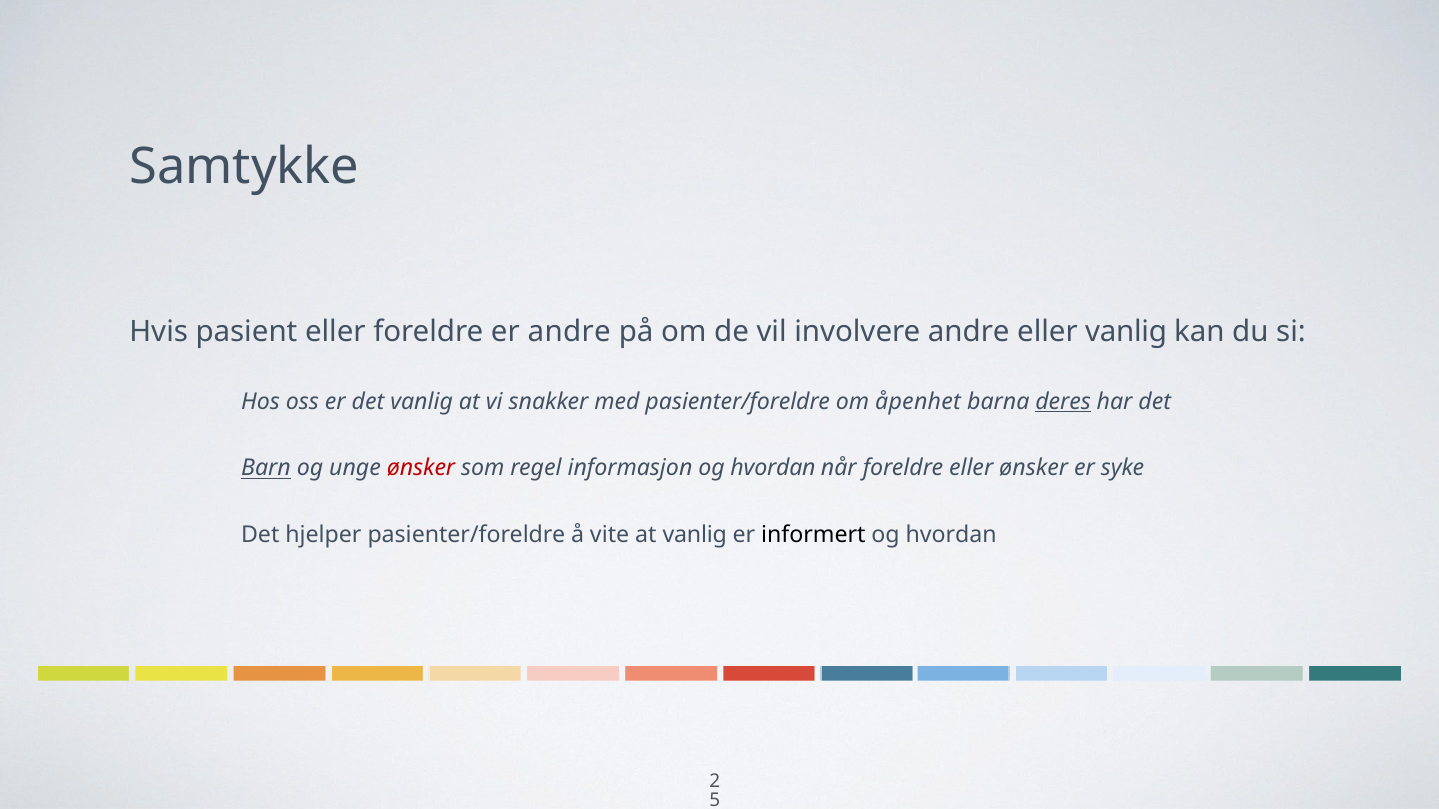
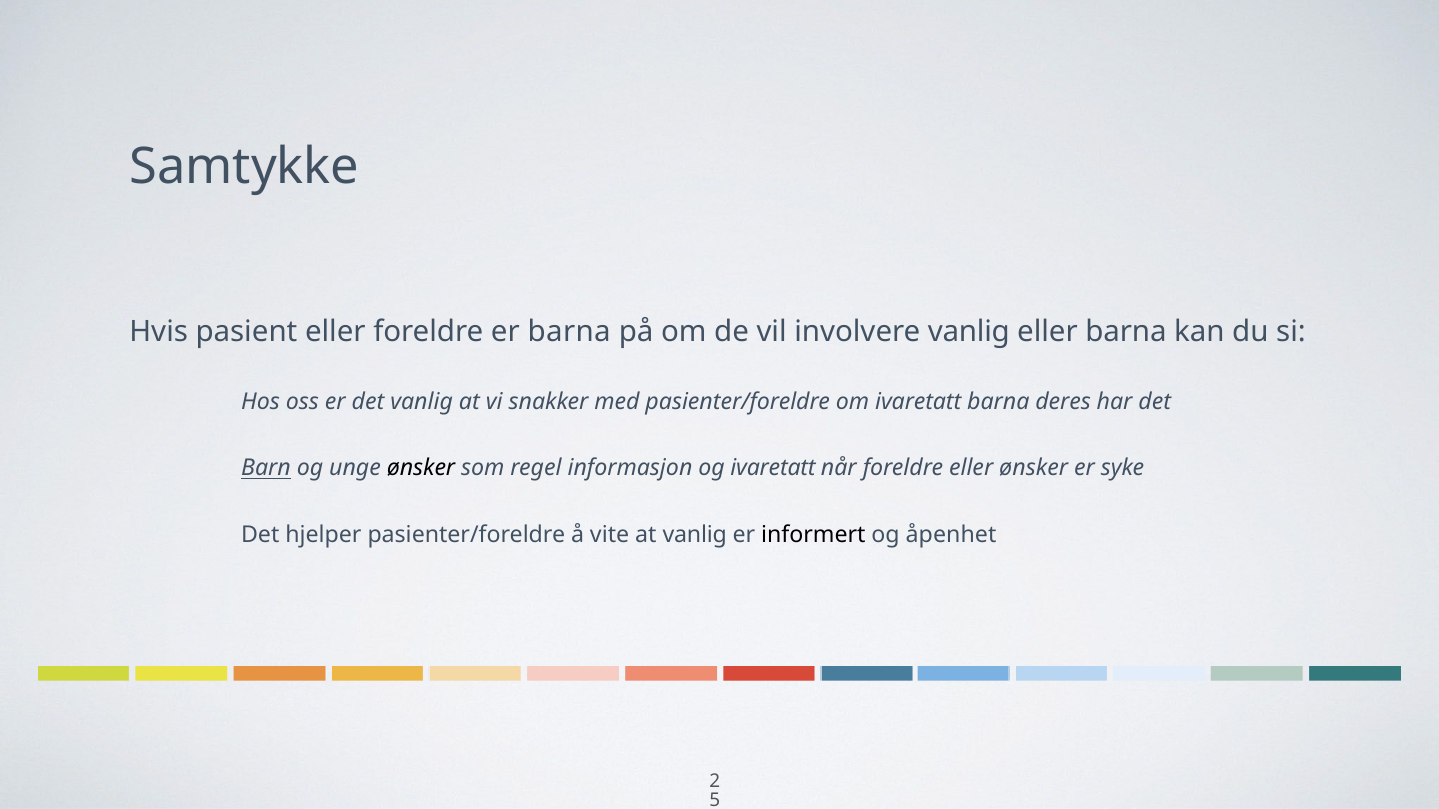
er andre: andre -> barna (569, 332)
involvere andre: andre -> vanlig (969, 332)
eller vanlig: vanlig -> barna (1126, 332)
om åpenhet: åpenhet -> ivaretatt (918, 402)
deres underline: present -> none (1063, 402)
ønsker colour: red -> black (421, 469)
informasjon og hvordan: hvordan -> ivaretatt (773, 469)
hvordan: hvordan -> åpenhet (951, 535)
